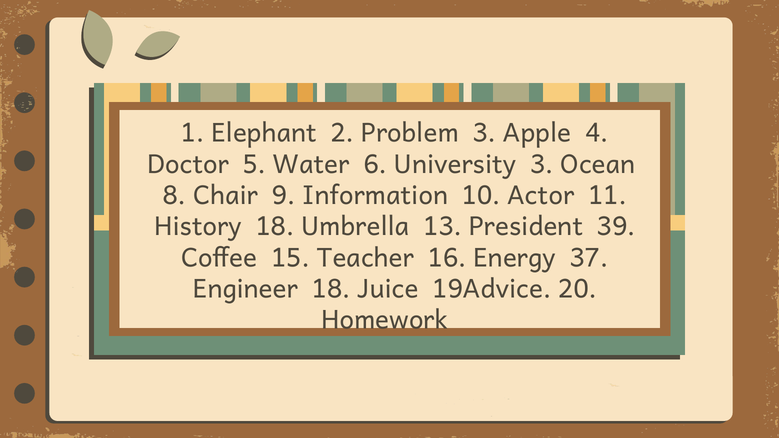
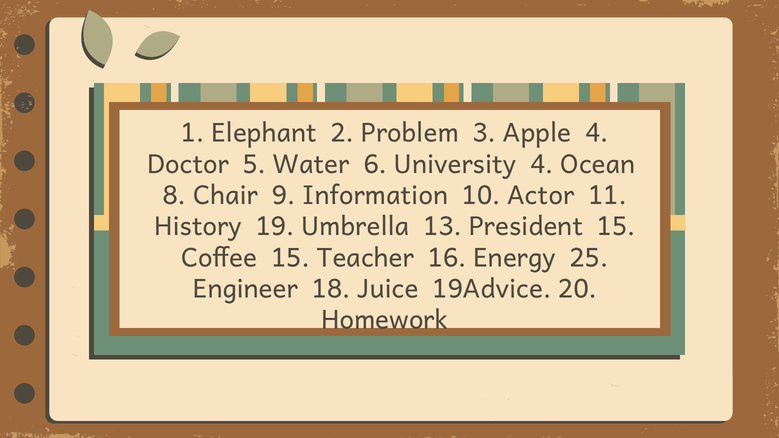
University 3: 3 -> 4 (542, 165)
History 18: 18 -> 19 (275, 227)
President 39: 39 -> 15 (616, 227)
37: 37 -> 25 (589, 258)
